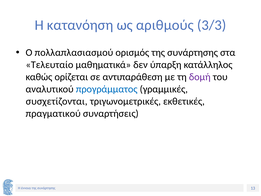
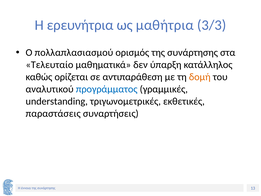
κατανόηση: κατανόηση -> ερευνήτρια (80, 25)
αριθμούς: αριθμούς -> μαθήτρια (165, 25)
δομή colour: purple -> orange (200, 77)
συσχετίζονται: συσχετίζονται -> understanding (57, 101)
πραγματικού: πραγματικού -> παραστάσεις (53, 113)
